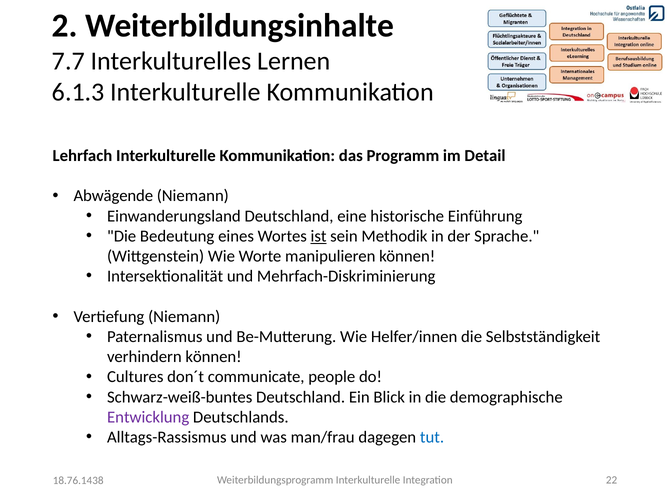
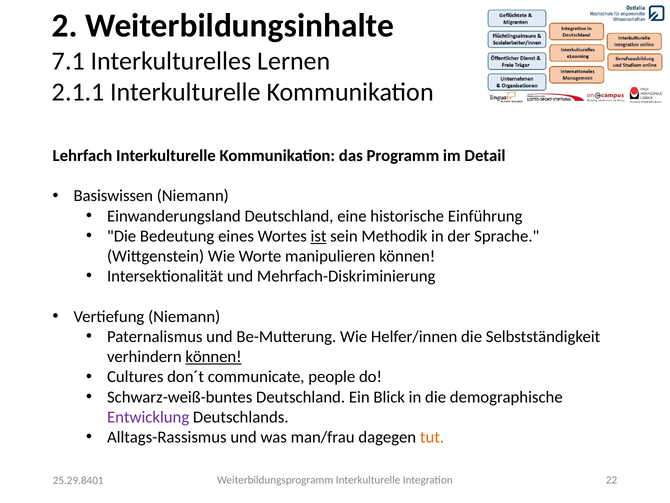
7.7: 7.7 -> 7.1 (68, 61)
6.1.3: 6.1.3 -> 2.1.1 (78, 92)
Abwägende: Abwägende -> Basiswissen (113, 196)
können underline: none -> present (214, 356)
tut colour: blue -> orange (432, 437)
18.76.1438: 18.76.1438 -> 25.29.8401 (78, 480)
